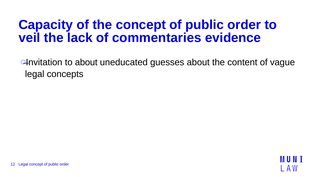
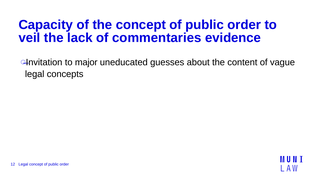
to about: about -> major (86, 62)
